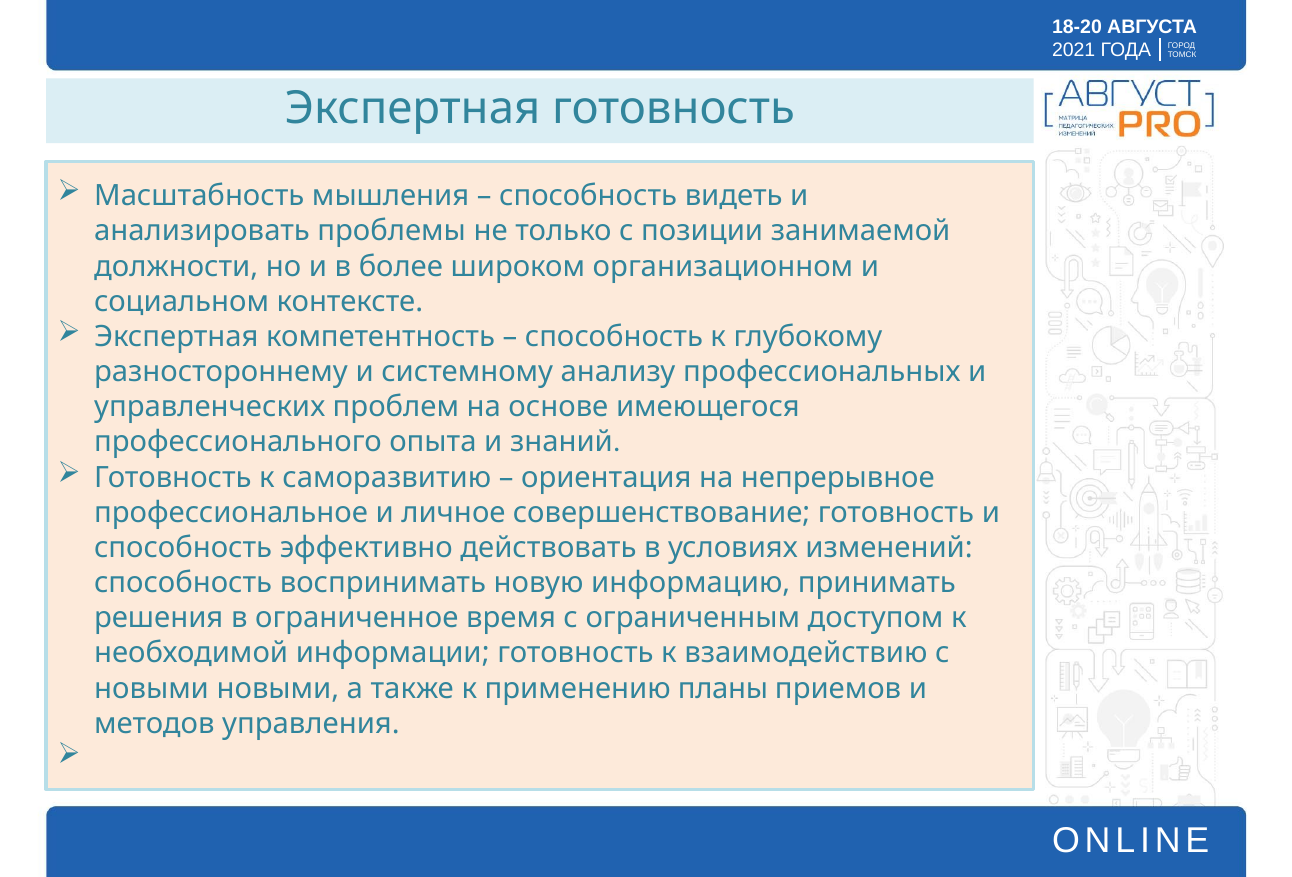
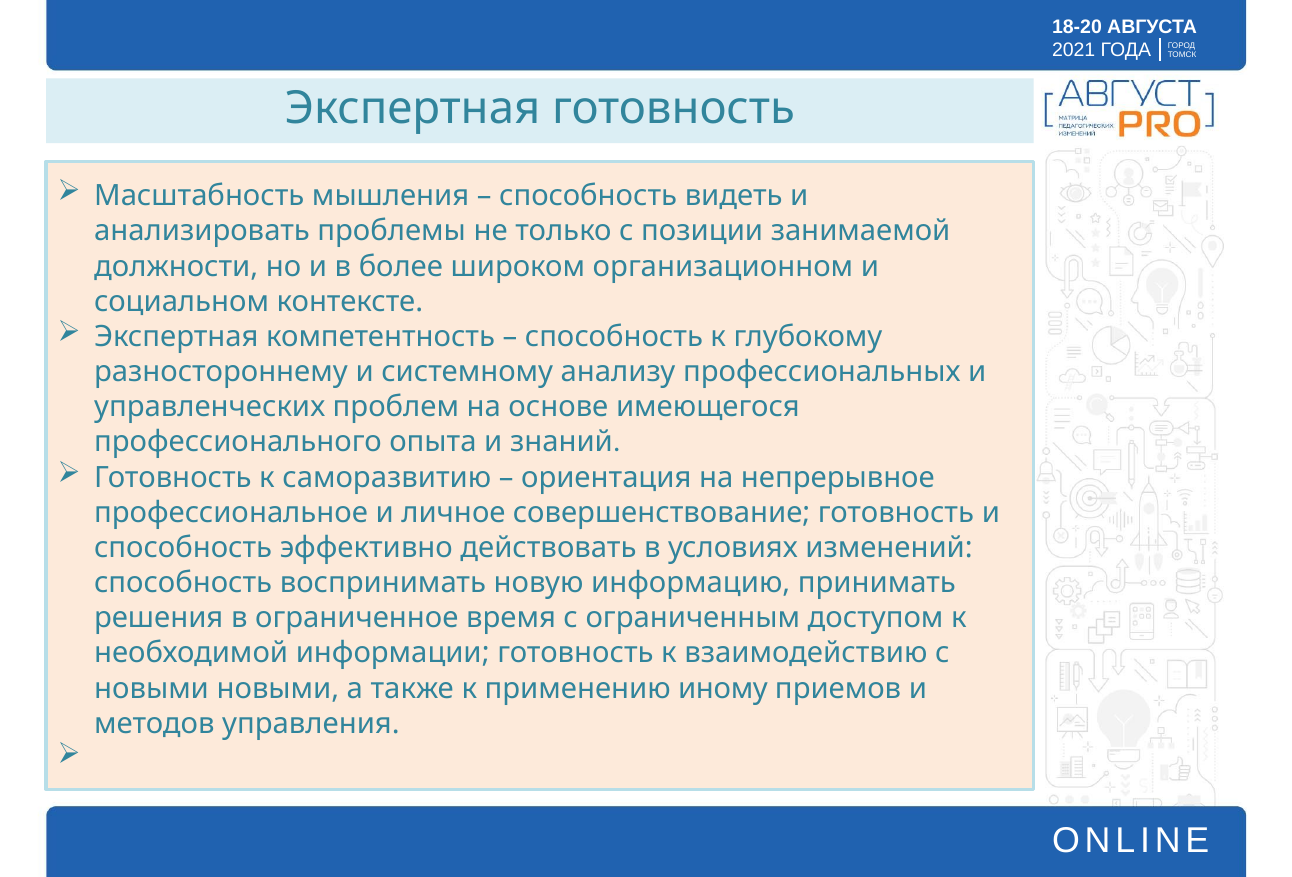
планы: планы -> иному (723, 688)
